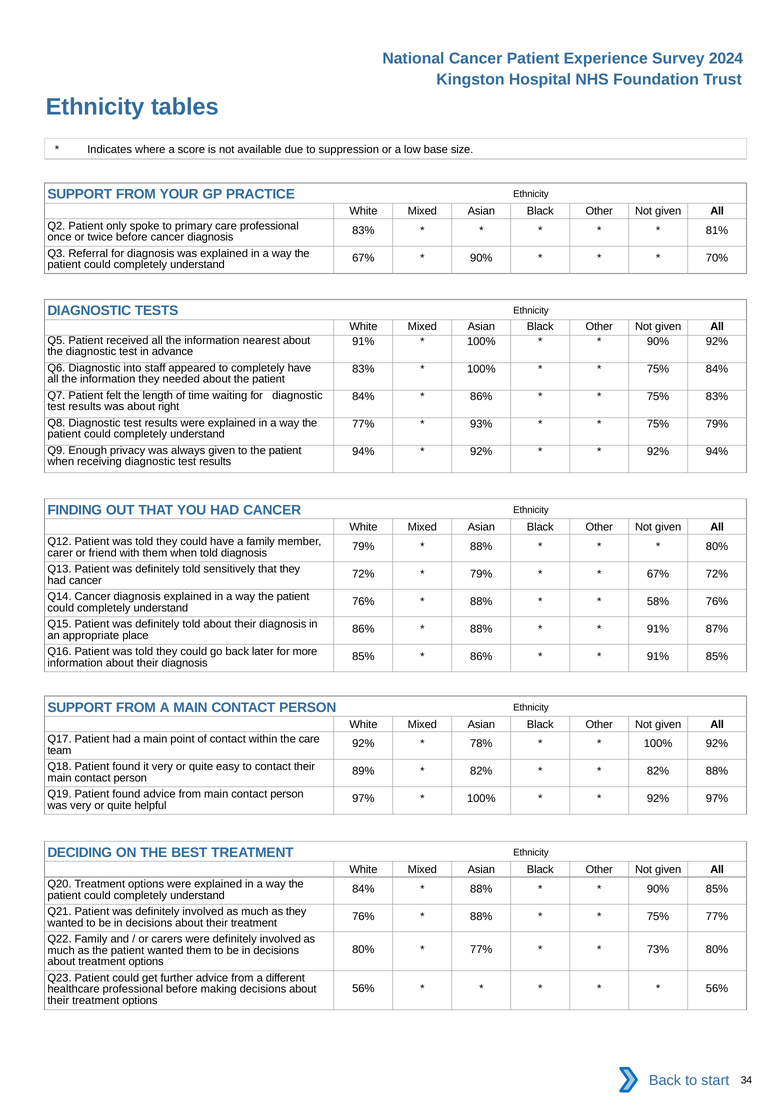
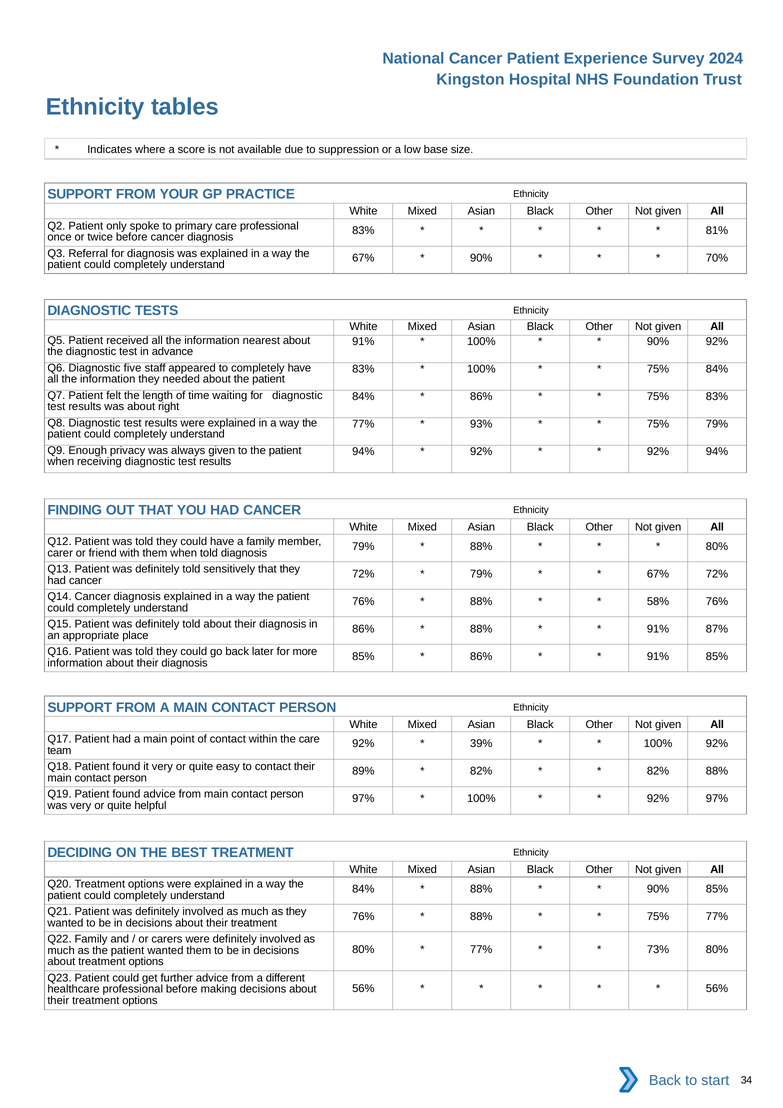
into: into -> five (133, 368)
78%: 78% -> 39% (481, 744)
